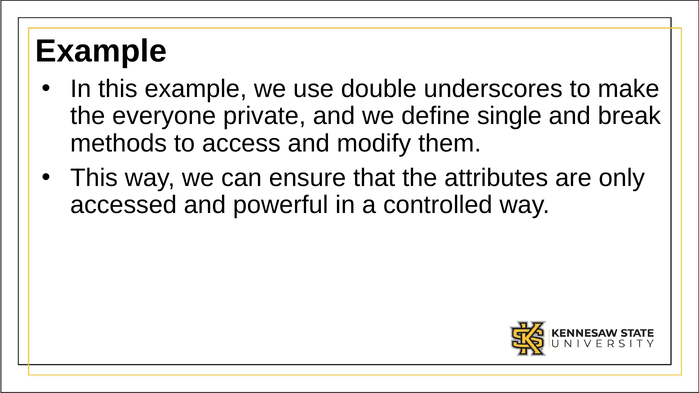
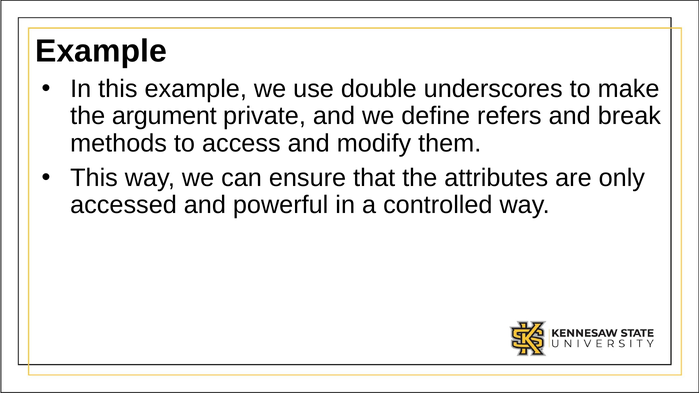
everyone: everyone -> argument (164, 116)
single: single -> refers (509, 116)
